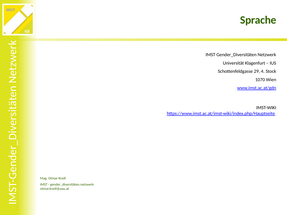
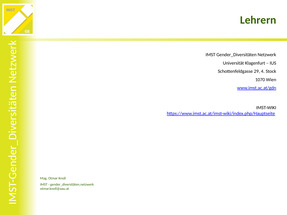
Sprache: Sprache -> Lehrern (258, 20)
